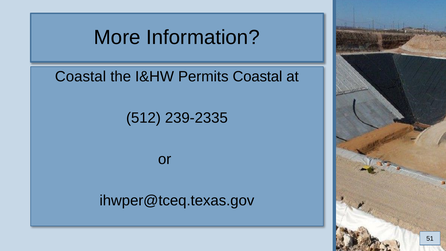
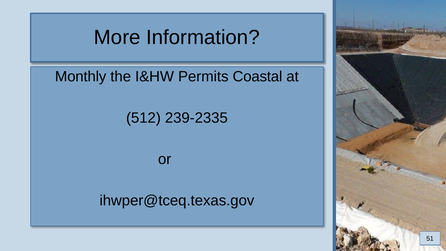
Coastal: Coastal -> Monthly (81, 76)
